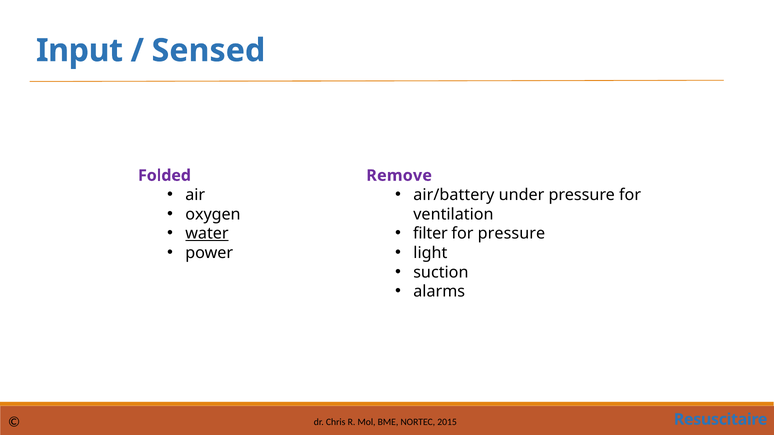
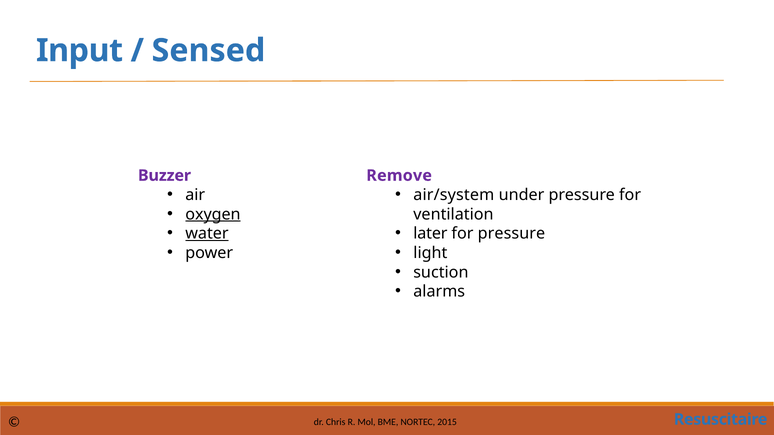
Folded: Folded -> Buzzer (164, 176)
air/battery: air/battery -> air/system (454, 195)
oxygen underline: none -> present (213, 214)
filter: filter -> later (430, 234)
